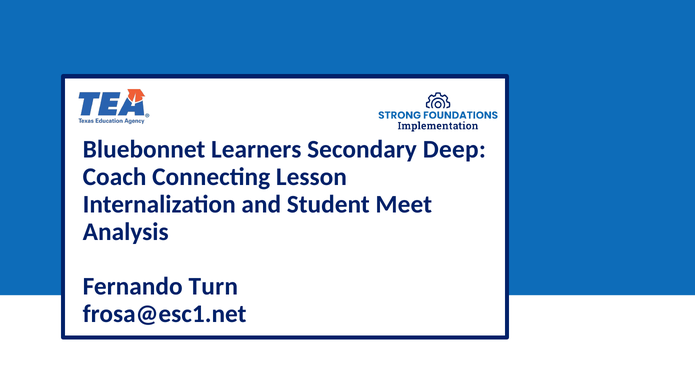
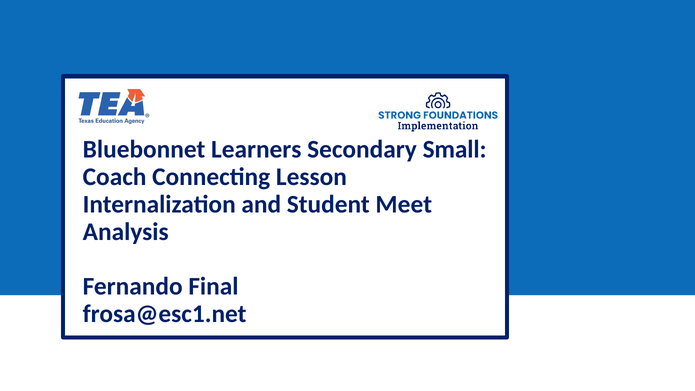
Deep: Deep -> Small (455, 150)
Turn: Turn -> Final (213, 286)
